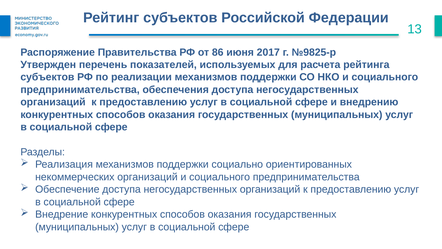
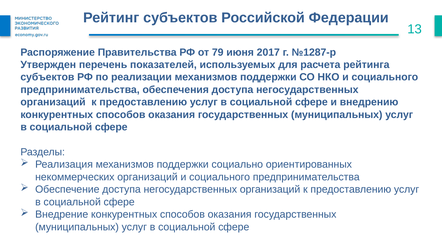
86: 86 -> 79 (218, 52)
№9825-р: №9825-р -> №1287-р (314, 52)
